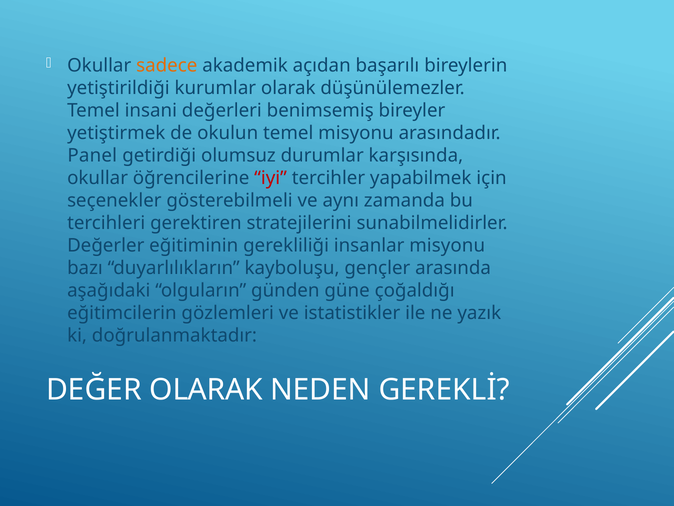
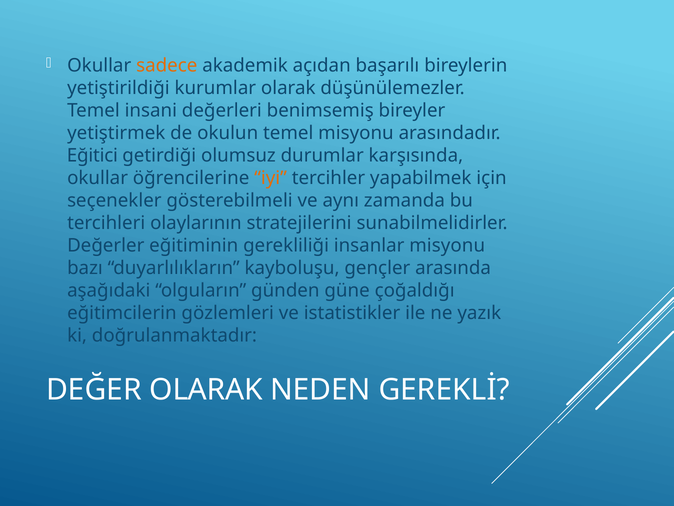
Panel: Panel -> Eğitici (92, 155)
iyi colour: red -> orange (271, 178)
gerektiren: gerektiren -> olaylarının (196, 223)
